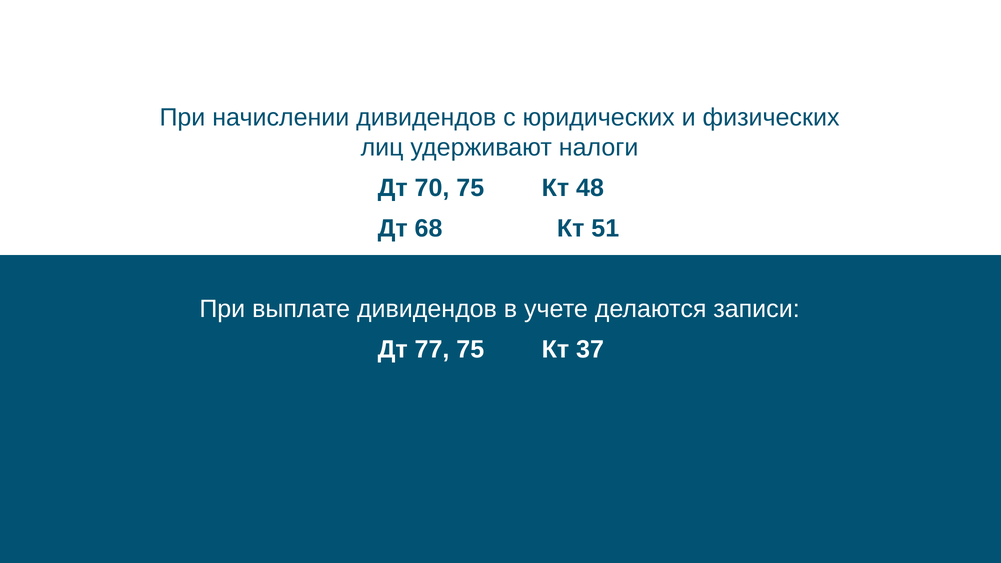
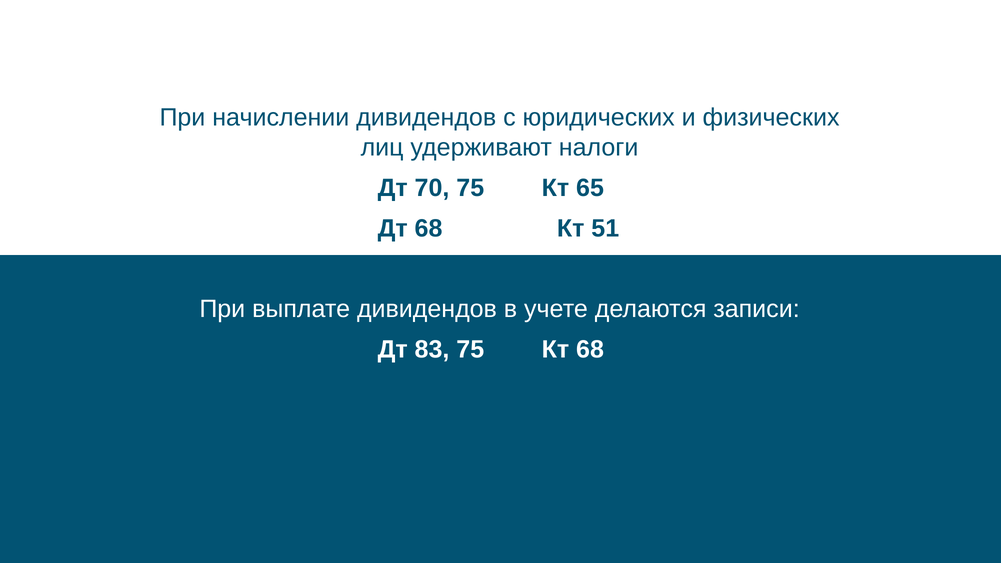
48: 48 -> 65 (590, 188)
77: 77 -> 83 (432, 350)
Кт 37: 37 -> 68 (590, 350)
